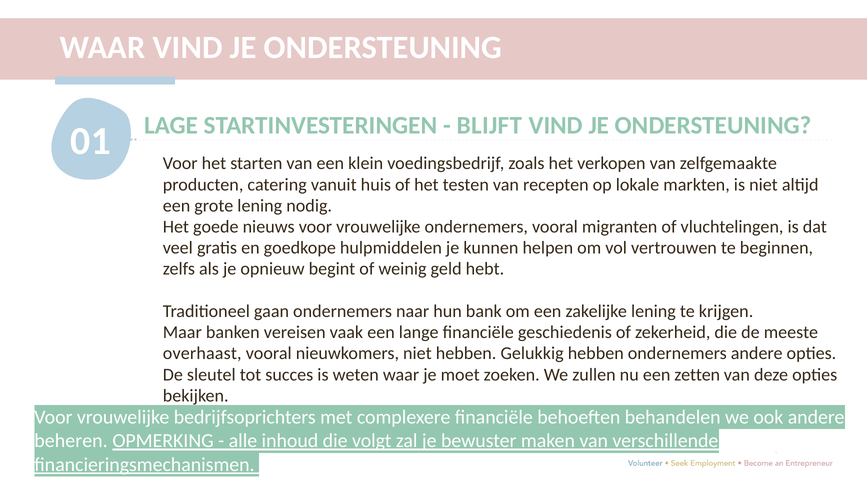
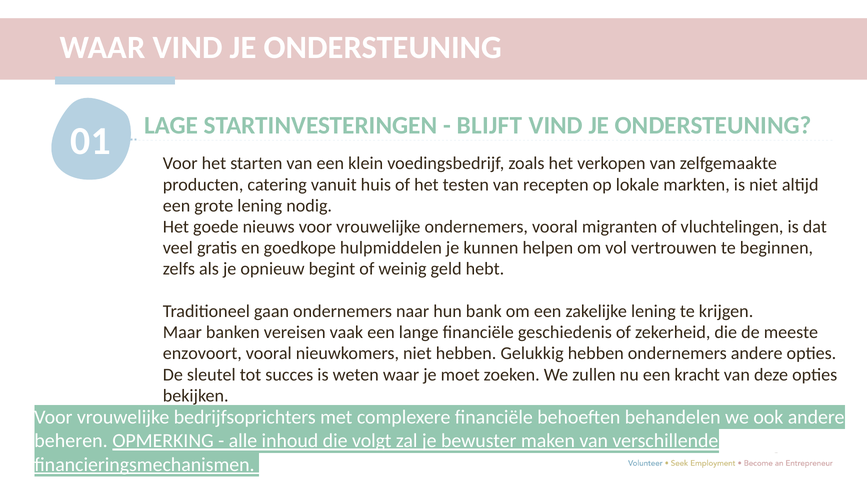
overhaast: overhaast -> enzovoort (202, 354)
zetten: zetten -> kracht (697, 375)
